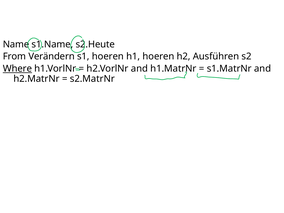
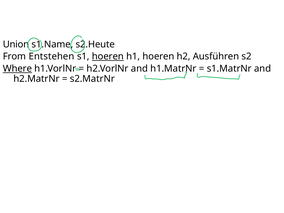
Name: Name -> Union (16, 44)
Verändern: Verändern -> Entstehen (51, 56)
hoeren underline: none -> present (108, 56)
